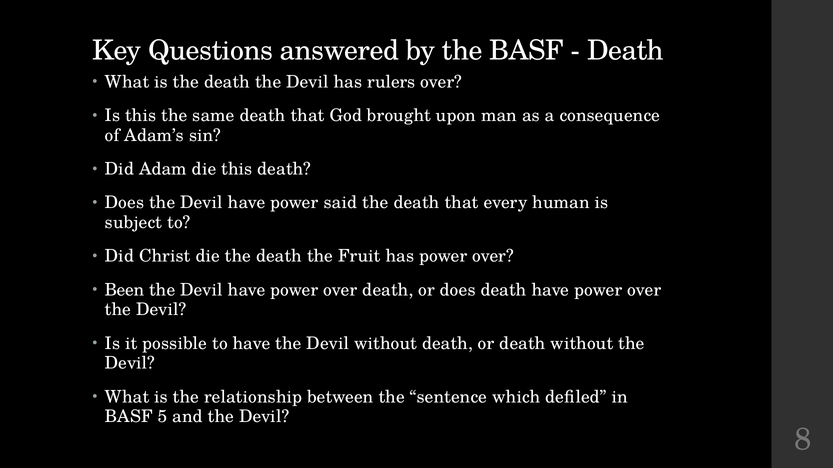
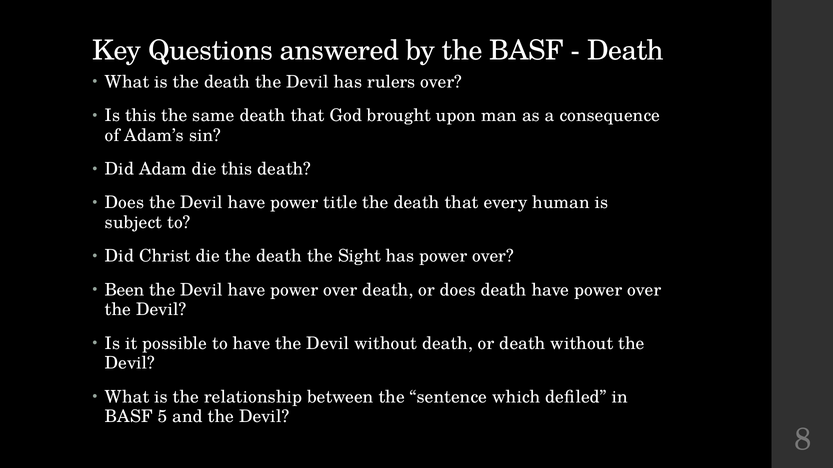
said: said -> title (340, 203)
Fruit: Fruit -> Sight (359, 257)
